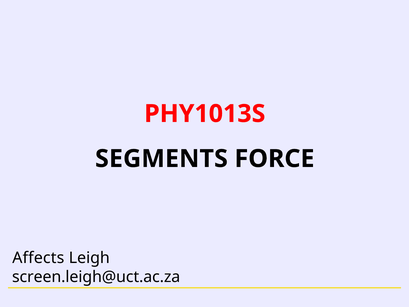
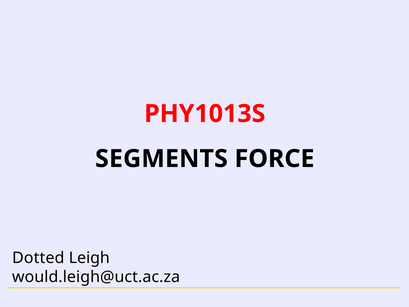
Affects: Affects -> Dotted (38, 258)
screen.leigh@uct.ac.za: screen.leigh@uct.ac.za -> would.leigh@uct.ac.za (96, 277)
